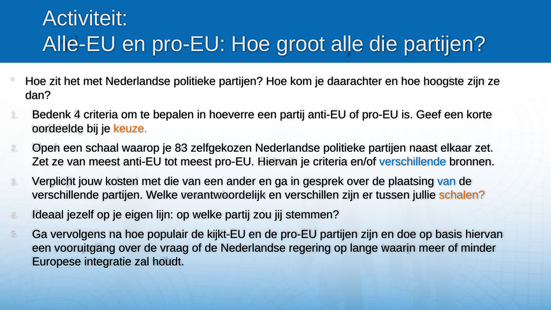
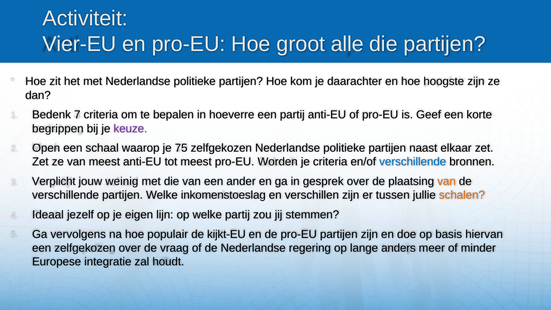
Alle-EU: Alle-EU -> Vier-EU (79, 44)
Bedenk 4: 4 -> 7 (77, 115)
oordeelde: oordeelde -> begrippen (58, 129)
keuze colour: orange -> purple (130, 129)
83: 83 -> 75 (181, 148)
pro-EU Hiervan: Hiervan -> Worden (278, 162)
kosten: kosten -> weinig (122, 181)
van colour: blue -> orange (447, 181)
verantwoordelijk: verantwoordelijk -> inkomenstoeslag (223, 195)
een vooruitgang: vooruitgang -> zelfgekozen (85, 248)
waarin: waarin -> anders (398, 248)
